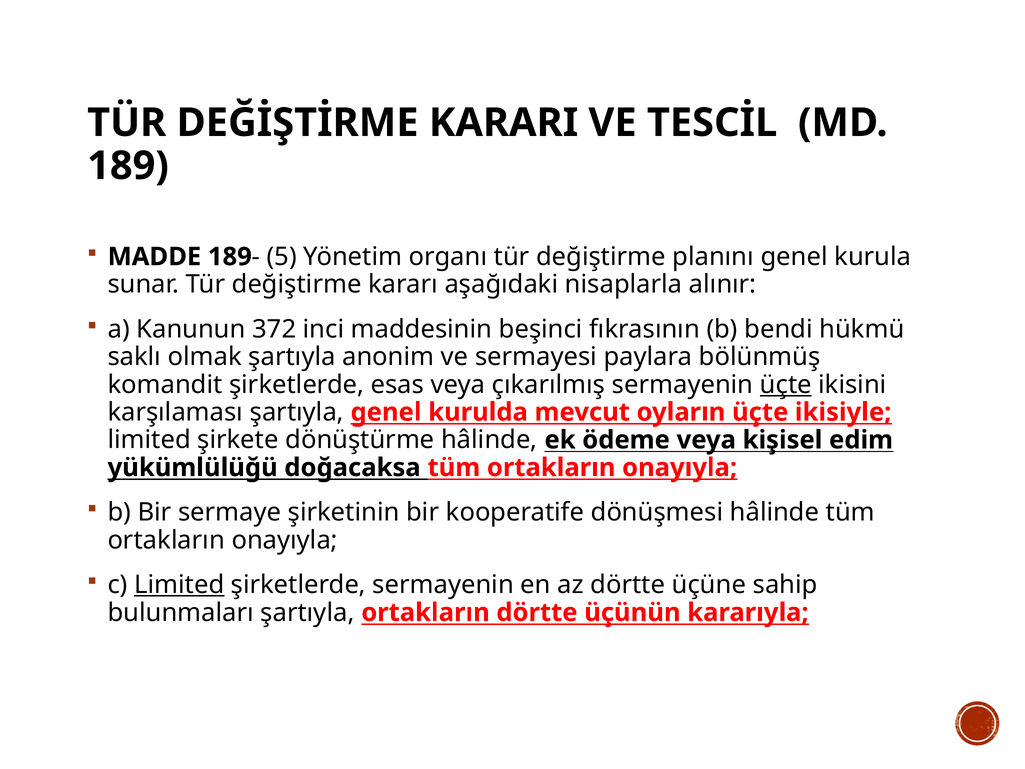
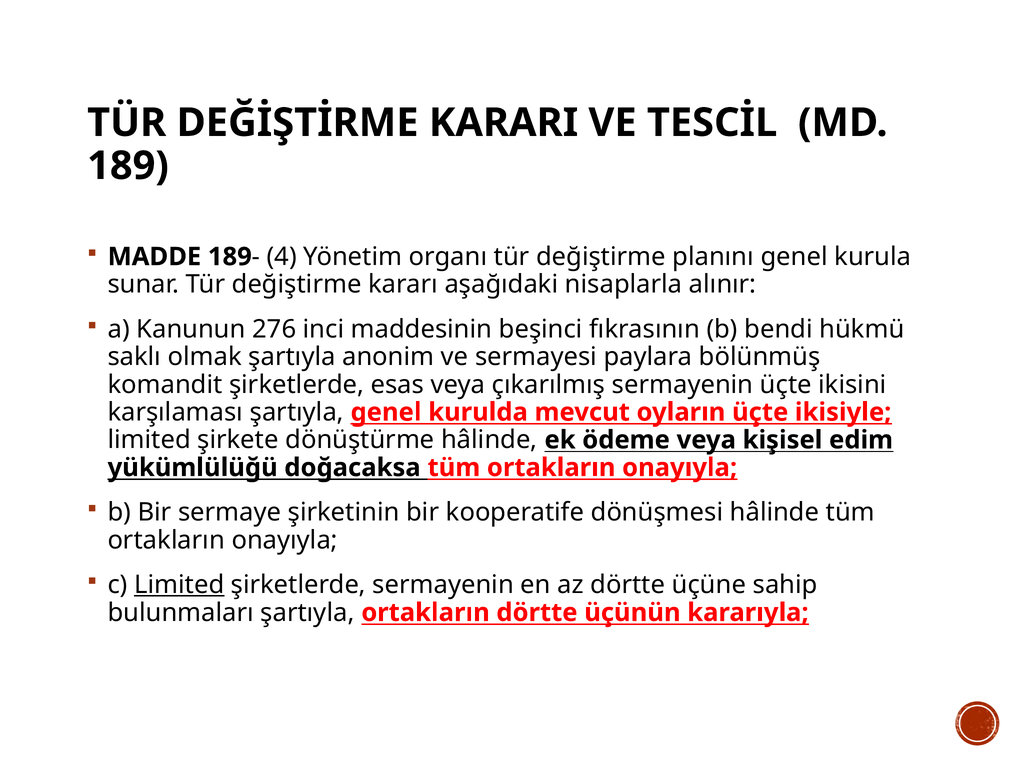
5: 5 -> 4 (282, 257)
372: 372 -> 276 (274, 329)
üçte underline: present -> none (786, 384)
